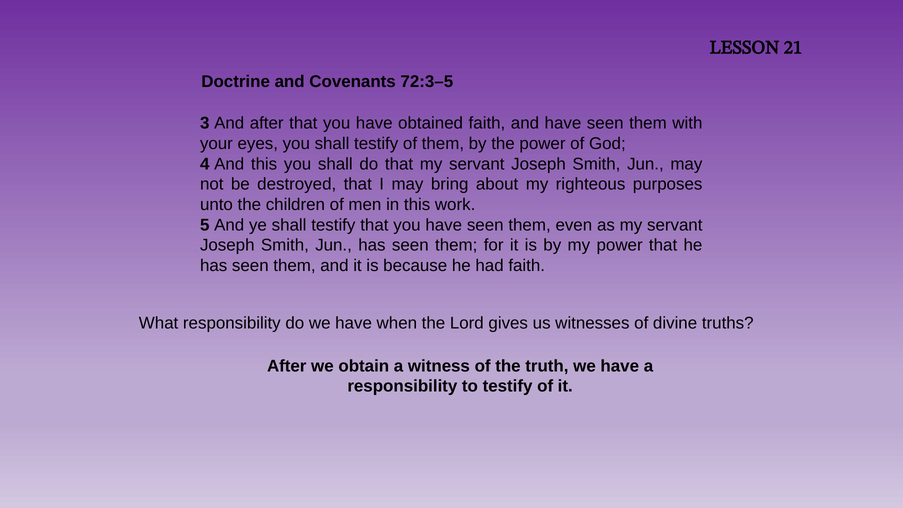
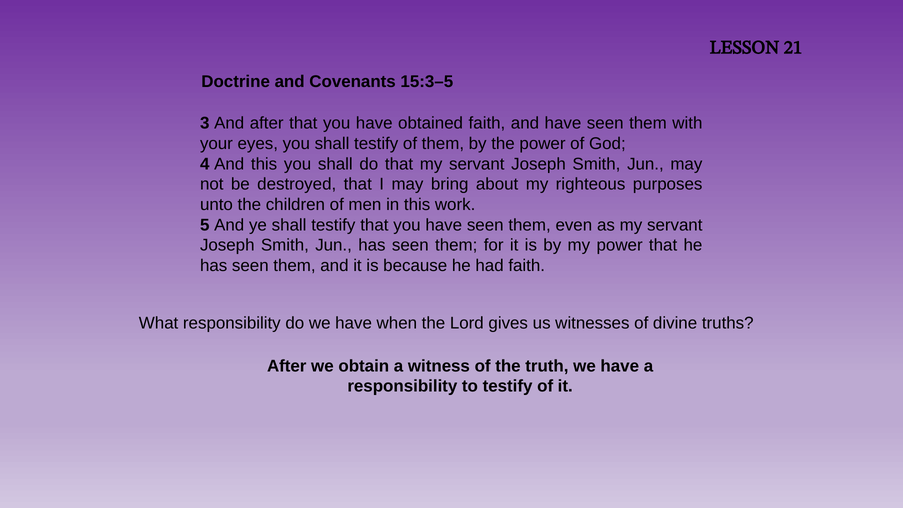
72:3–5: 72:3–5 -> 15:3–5 (427, 81)
